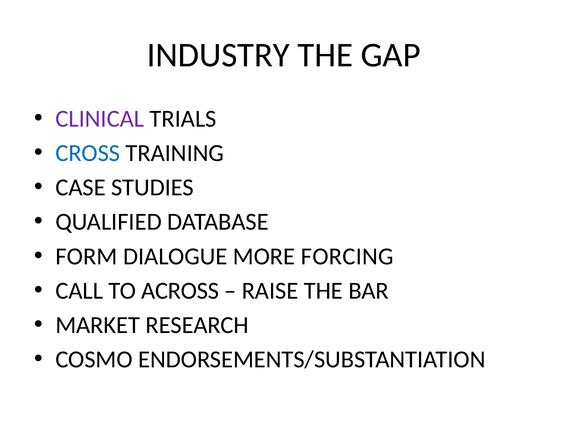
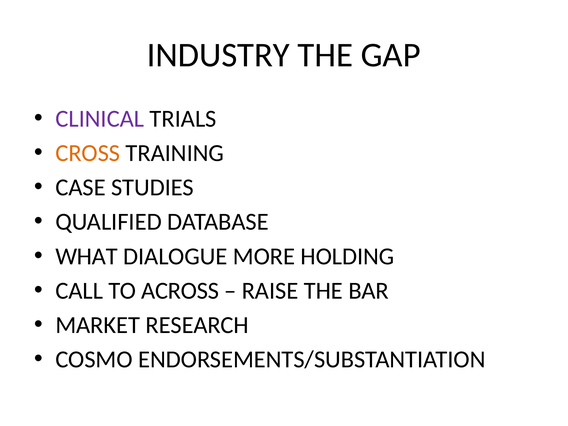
CROSS colour: blue -> orange (88, 153)
FORM: FORM -> WHAT (87, 256)
FORCING: FORCING -> HOLDING (347, 256)
